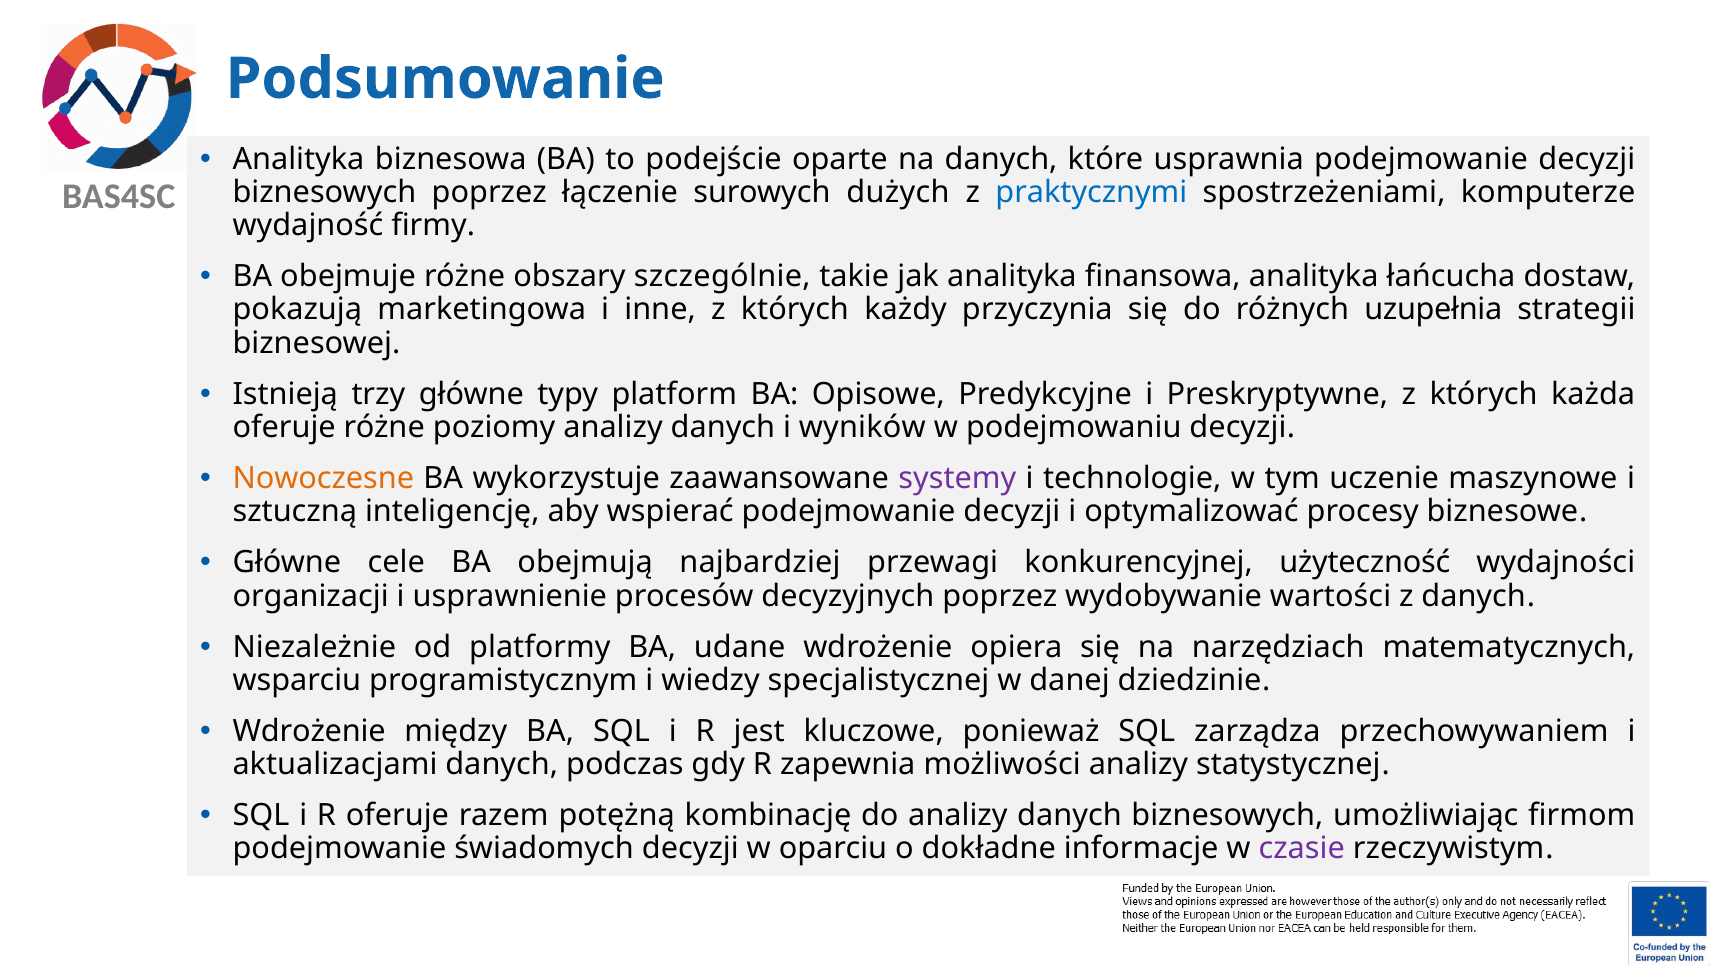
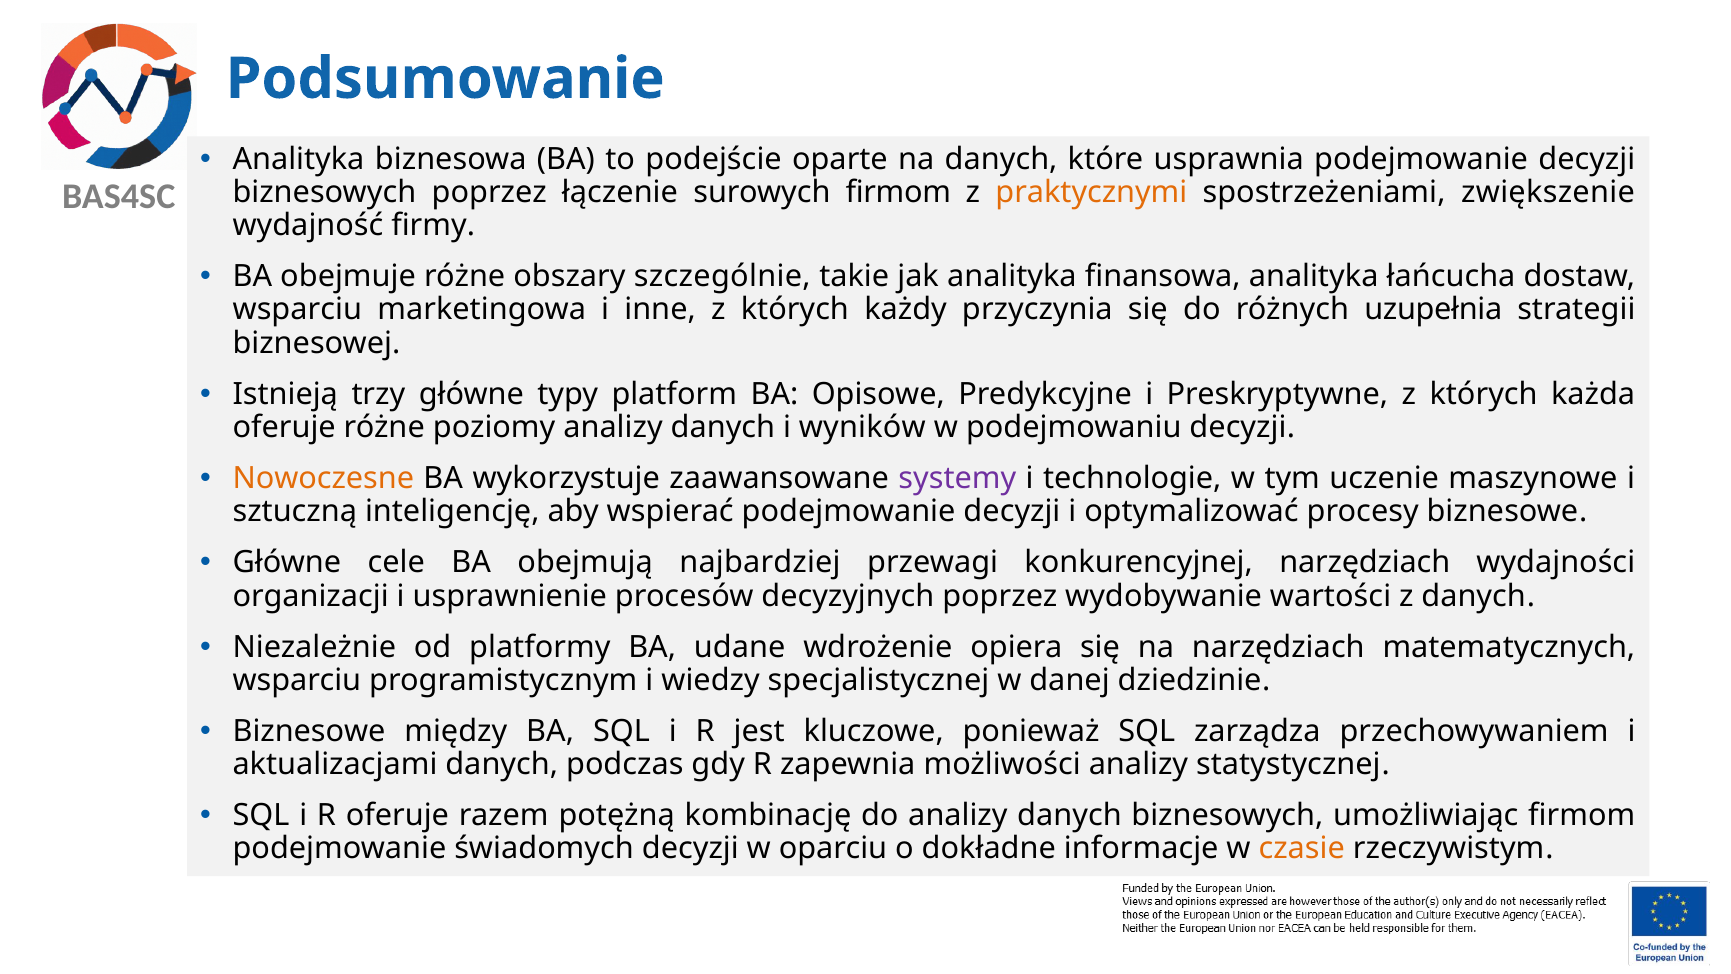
surowych dużych: dużych -> firmom (898, 192)
praktycznymi colour: blue -> orange (1091, 192)
komputerze: komputerze -> zwiększenie (1548, 192)
pokazują: pokazują -> wsparciu (297, 310)
konkurencyjnej użyteczność: użyteczność -> narzędziach (1365, 563)
Wdrożenie: Wdrożenie -> Biznesowe (309, 731)
czasie colour: purple -> orange (1302, 849)
